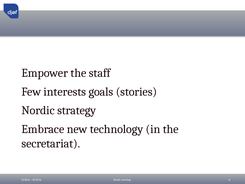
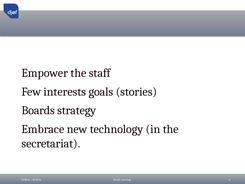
Nordic: Nordic -> Boards (38, 110)
